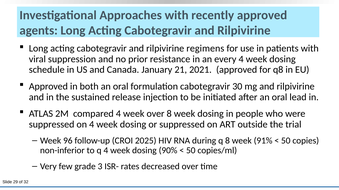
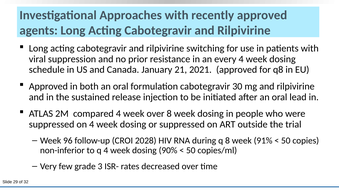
regimens: regimens -> switching (205, 49)
2025: 2025 -> 2028 (146, 141)
